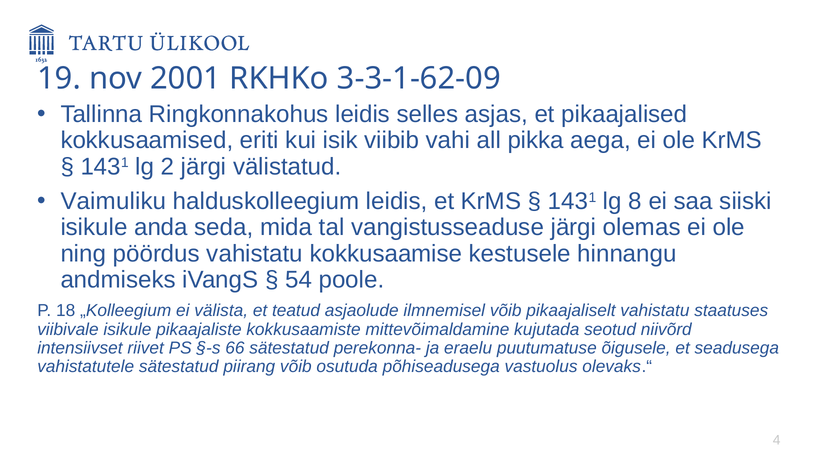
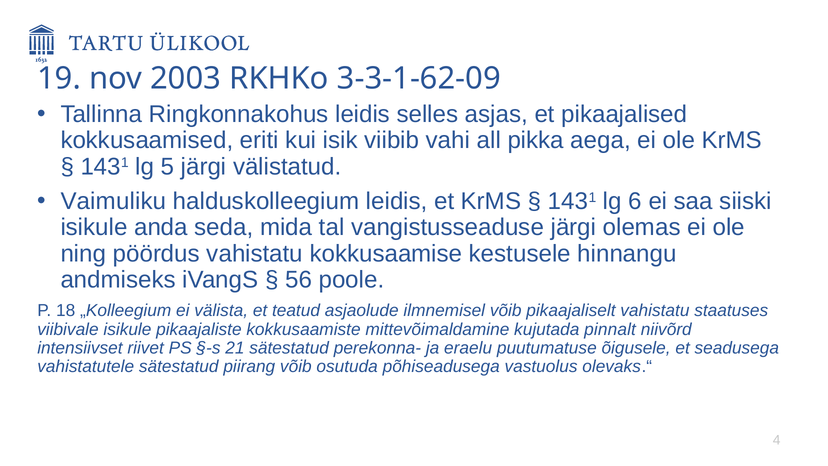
2001: 2001 -> 2003 (186, 78)
2: 2 -> 5 (167, 167)
8: 8 -> 6 (635, 201)
54: 54 -> 56 (299, 279)
seotud: seotud -> pinnalt (610, 329)
66: 66 -> 21 (235, 348)
